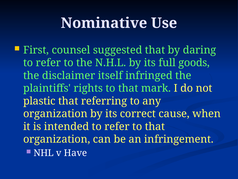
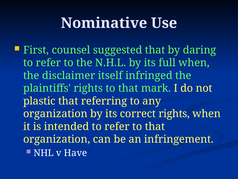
full goods: goods -> when (194, 63)
correct cause: cause -> rights (174, 113)
